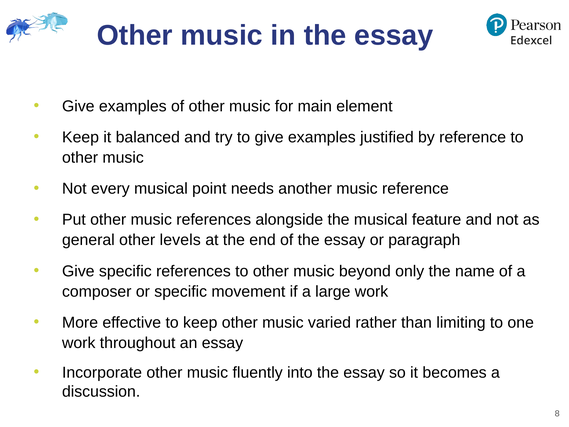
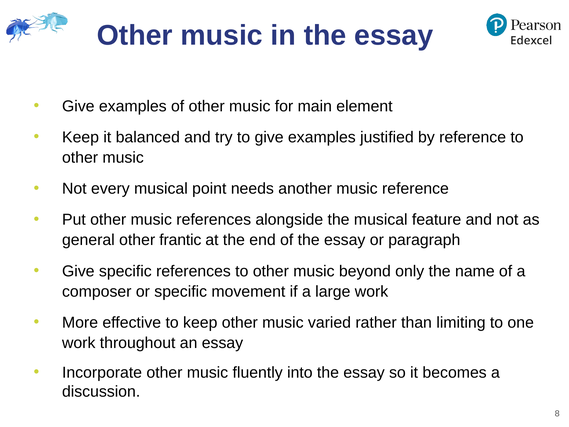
levels: levels -> frantic (180, 240)
